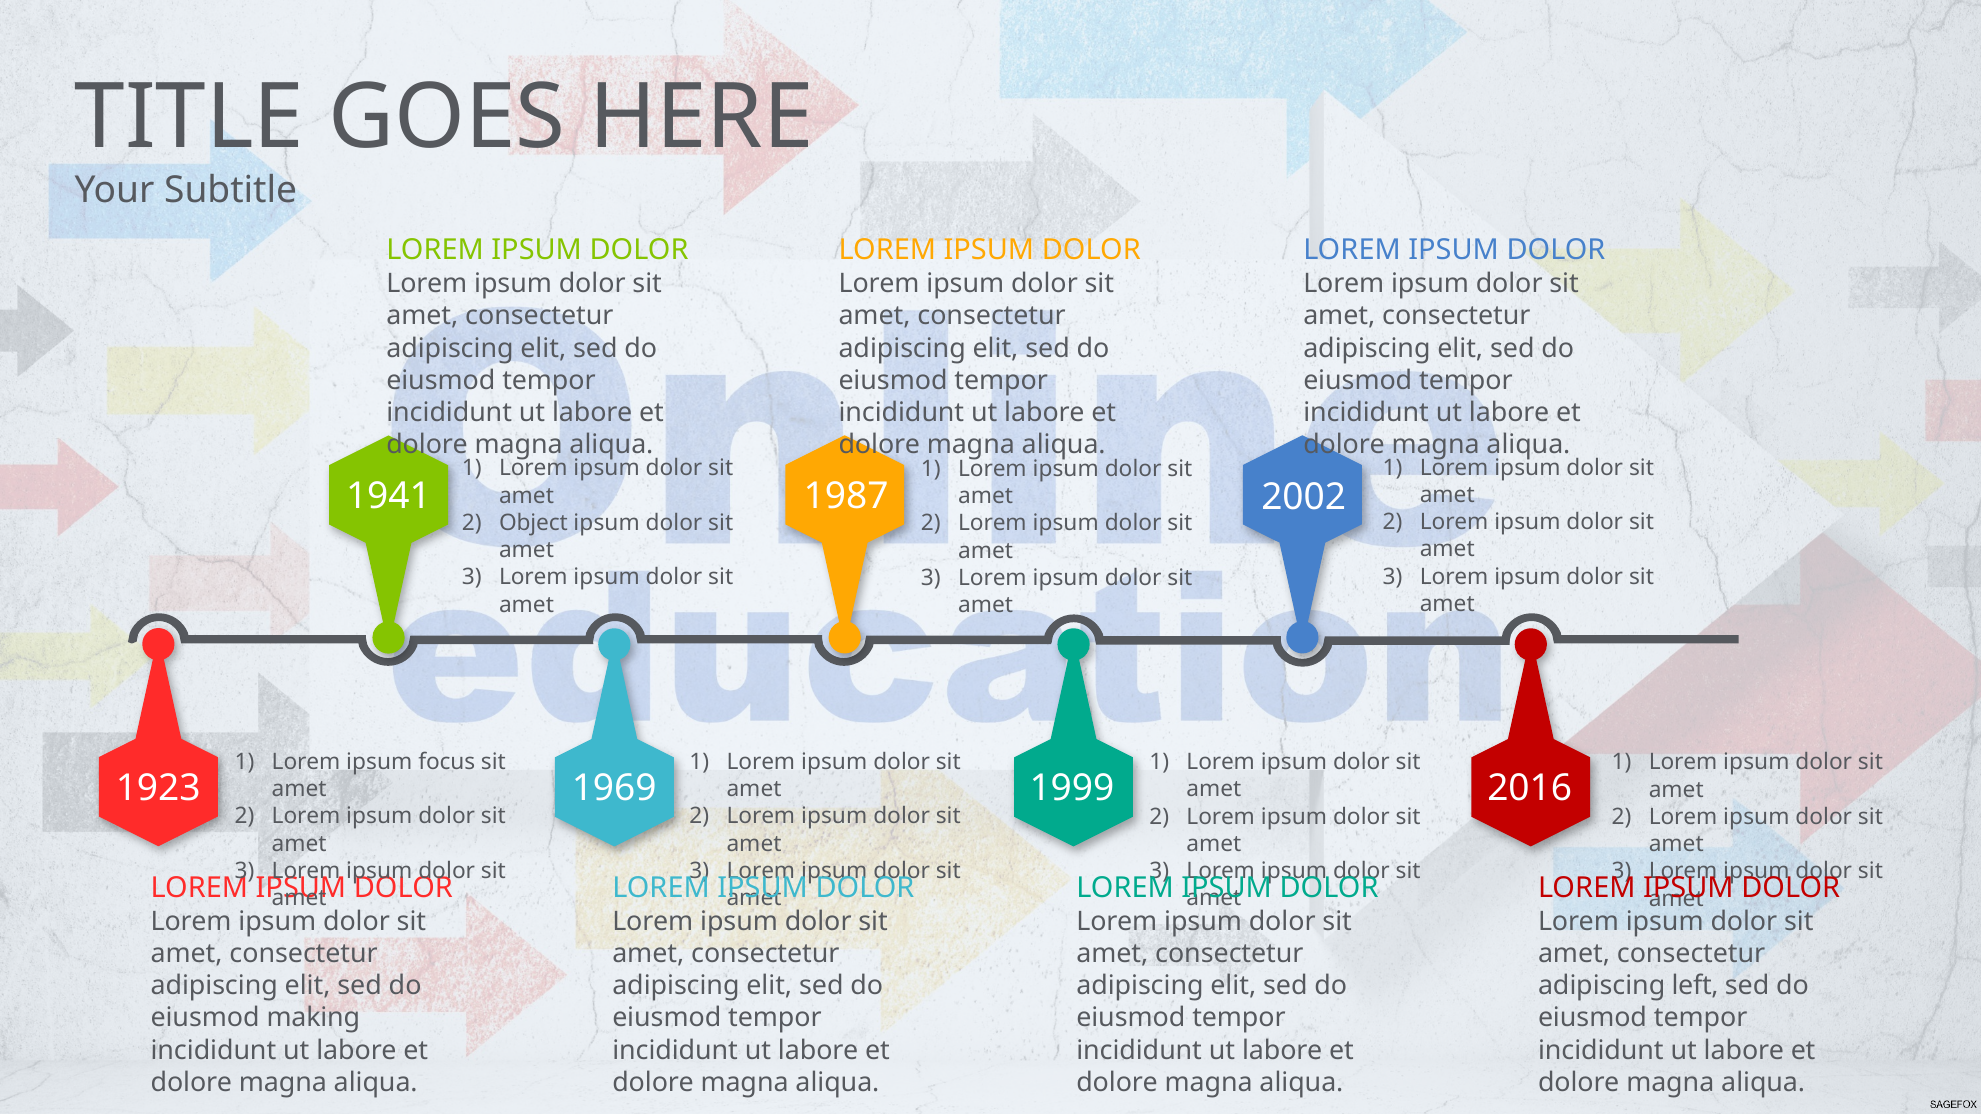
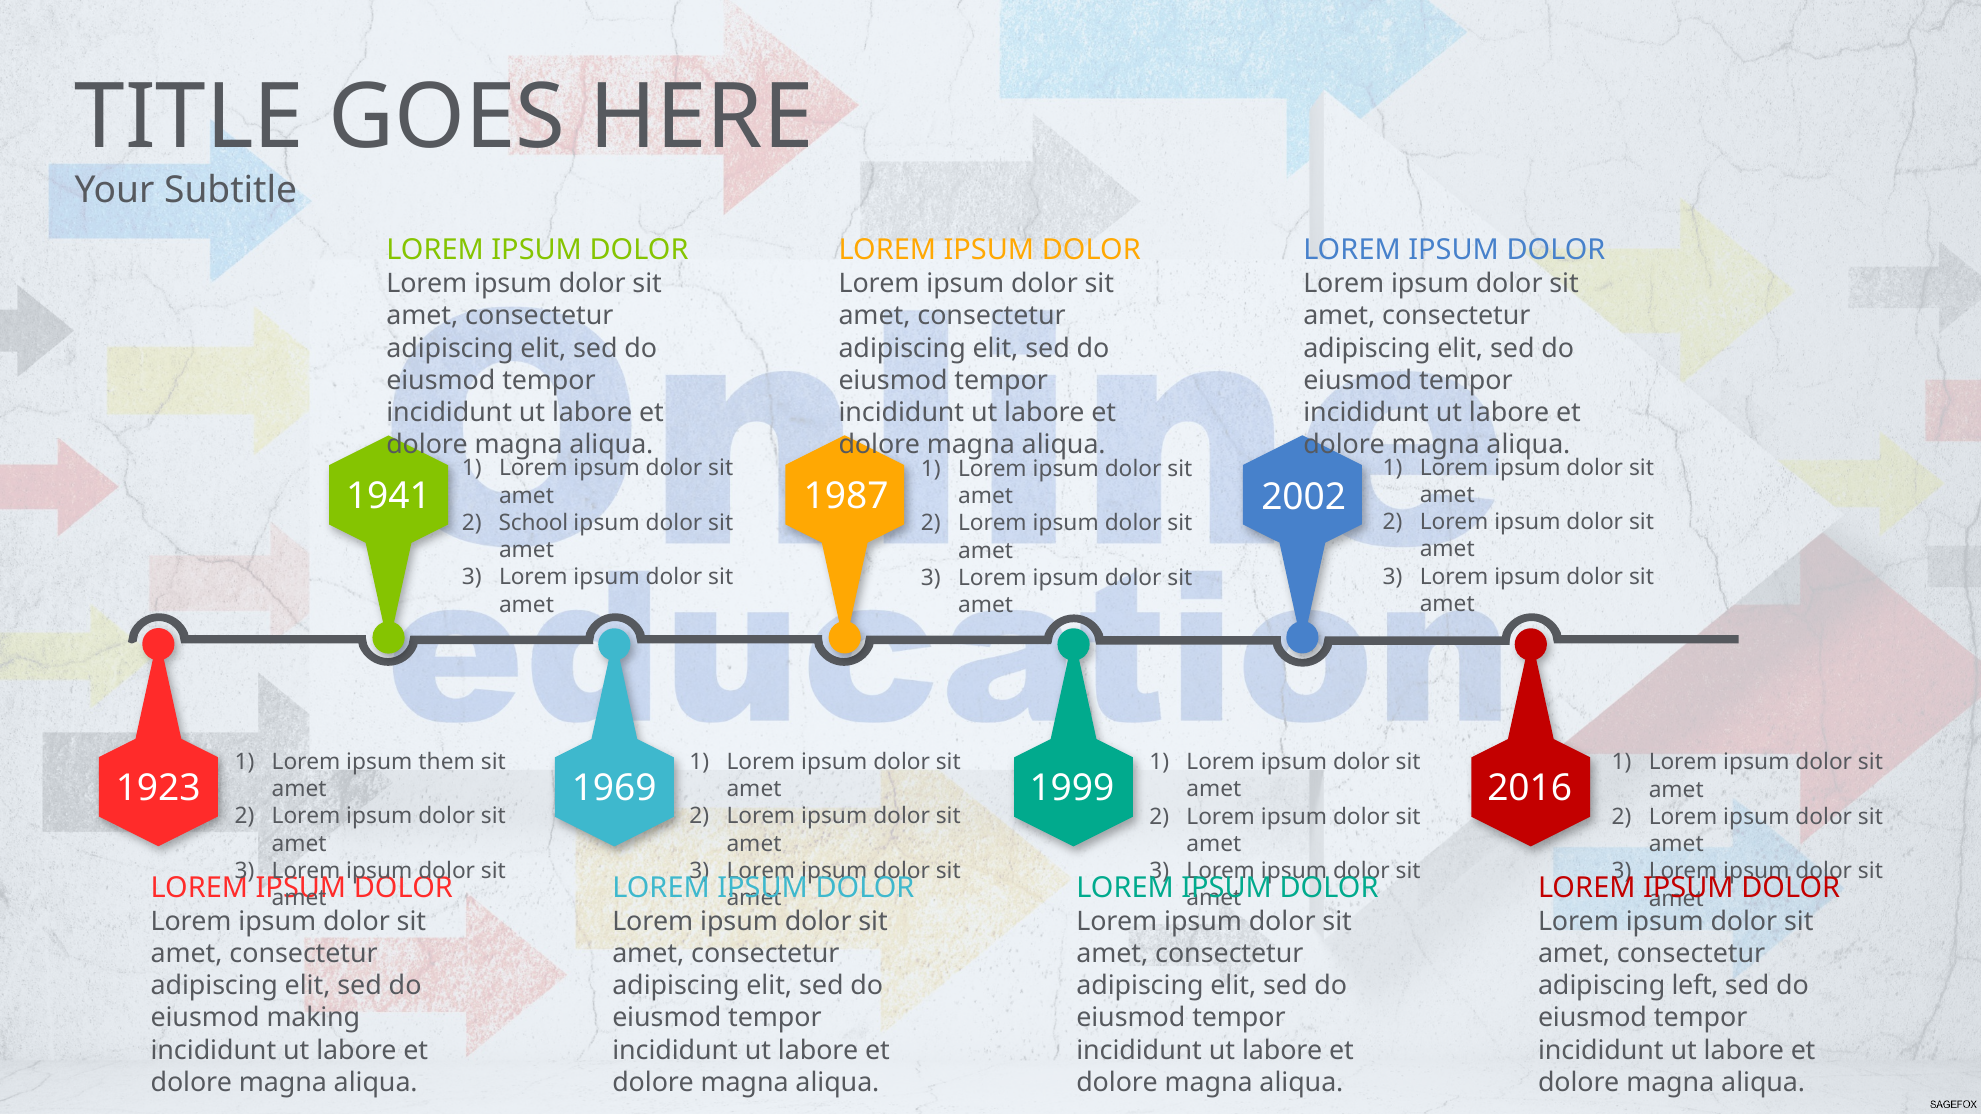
Object: Object -> School (533, 523)
focus: focus -> them (447, 762)
